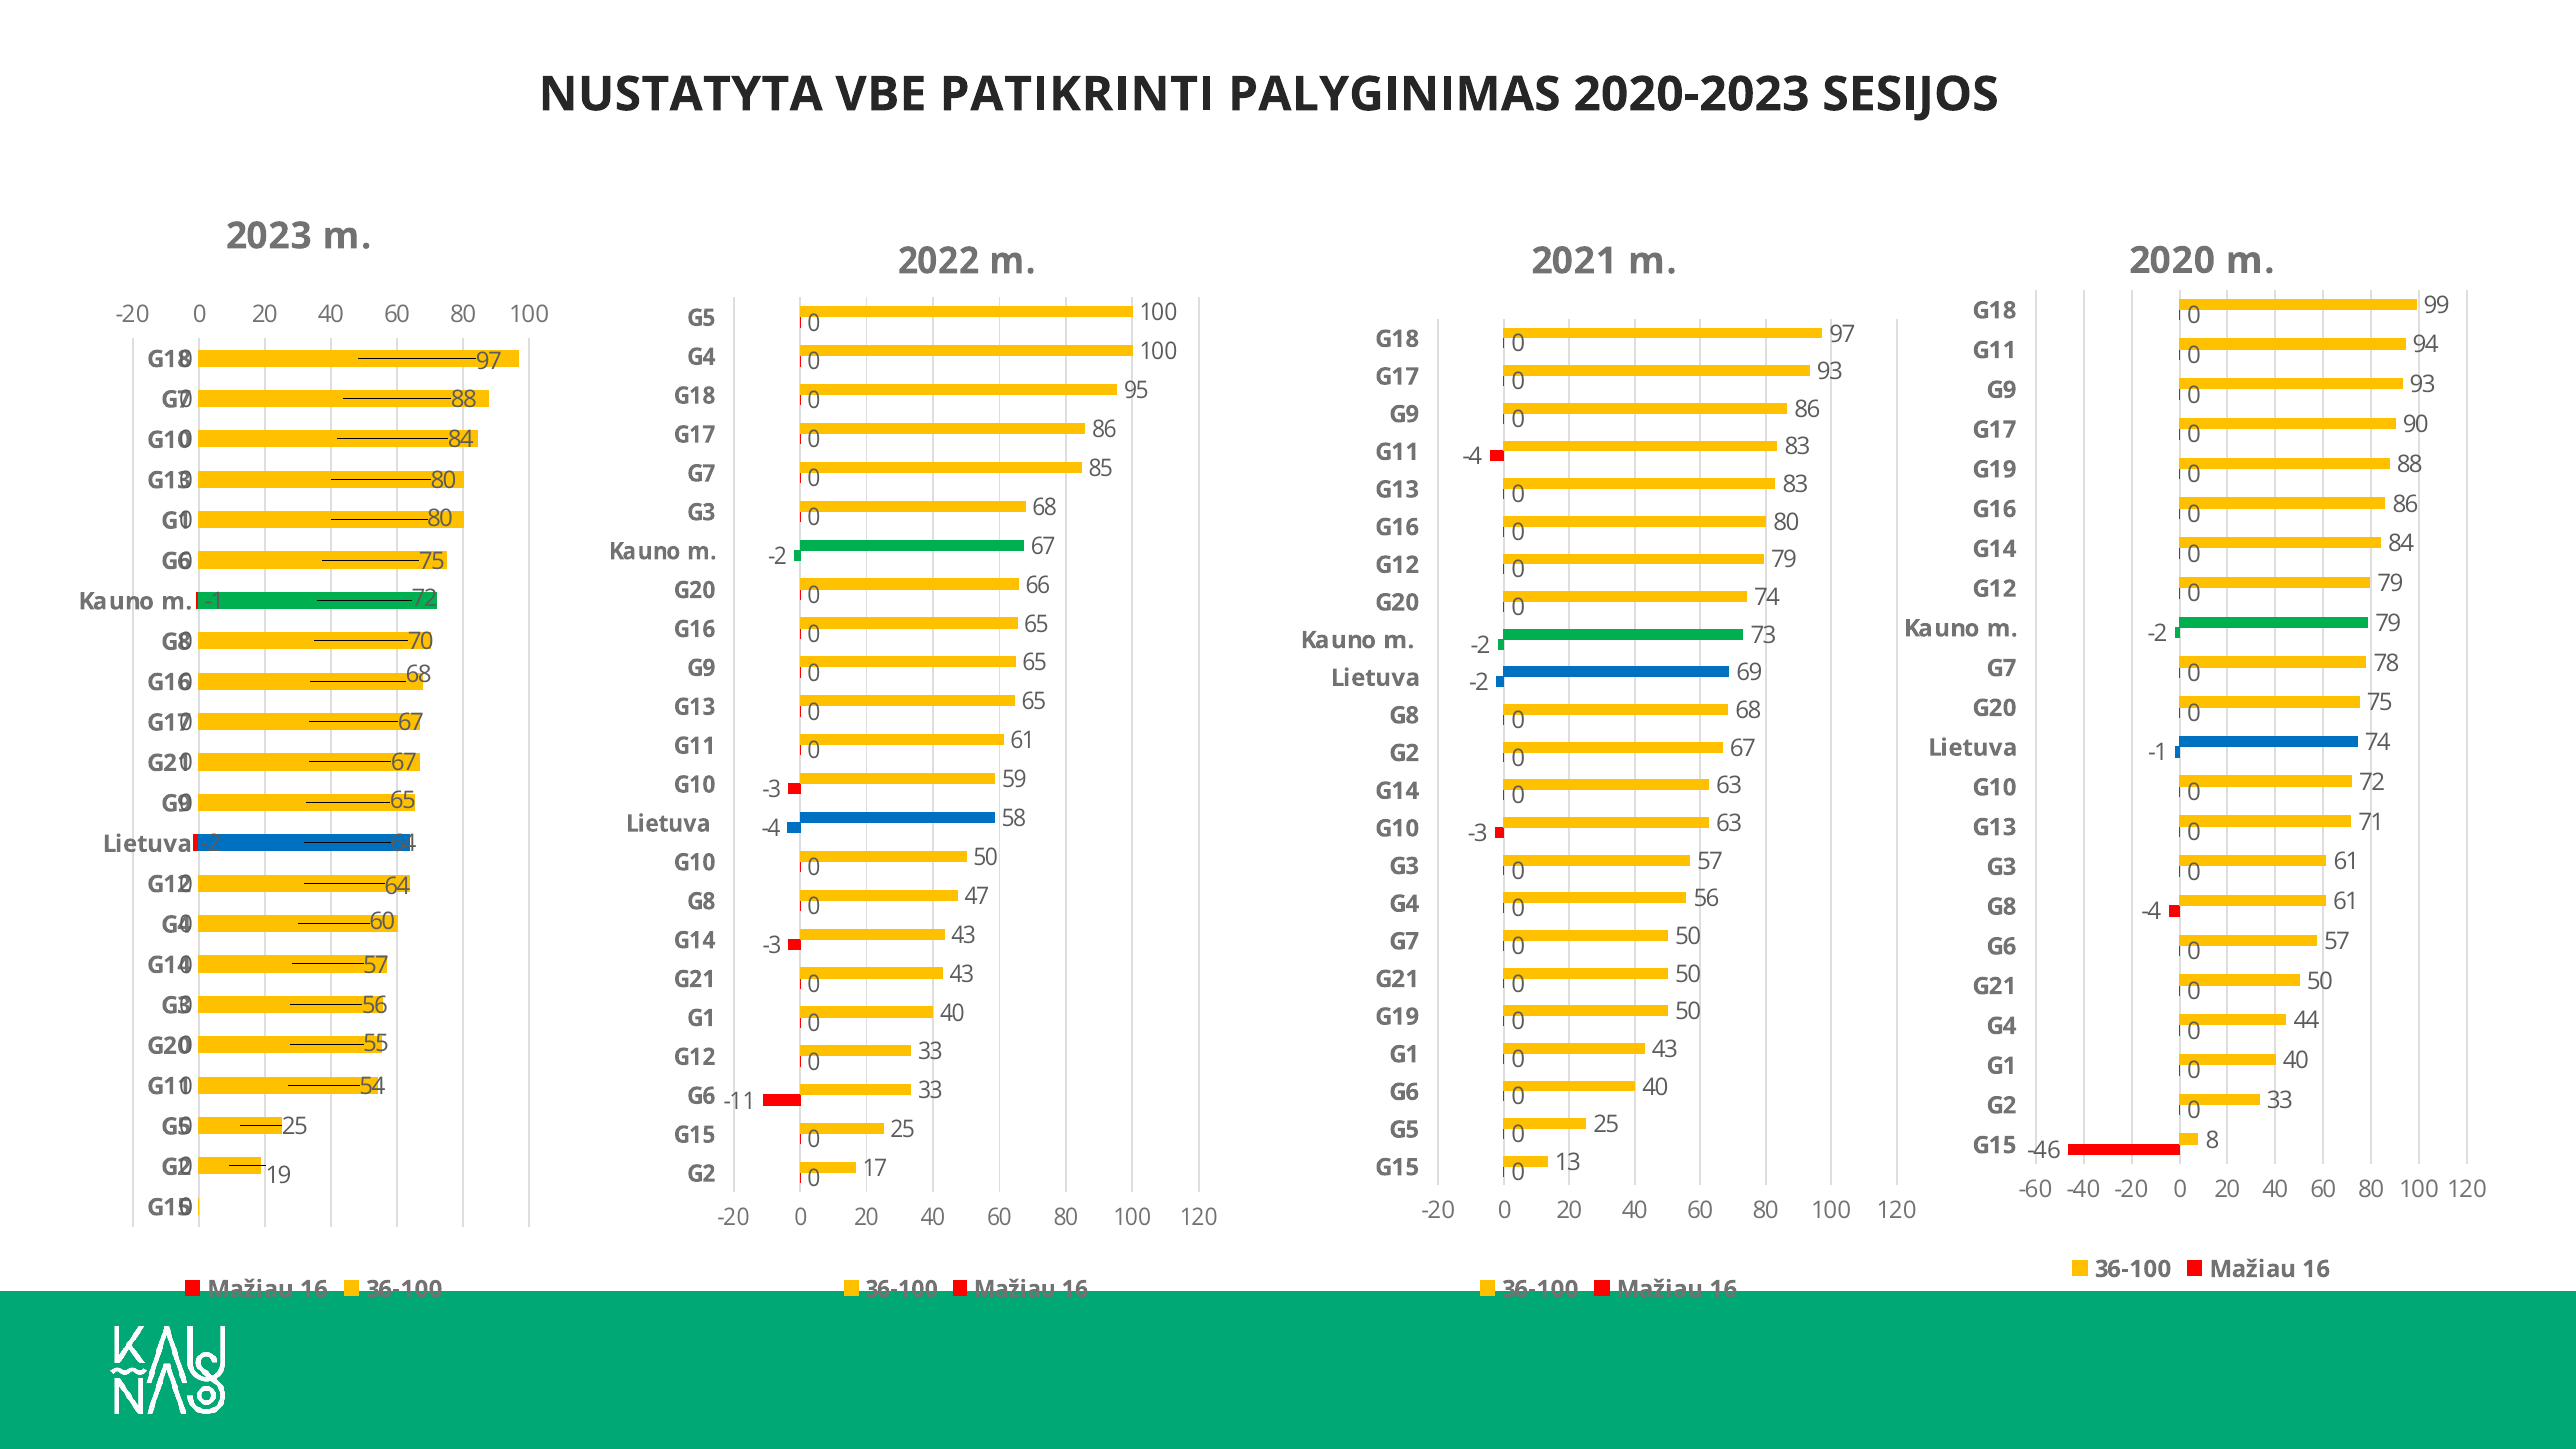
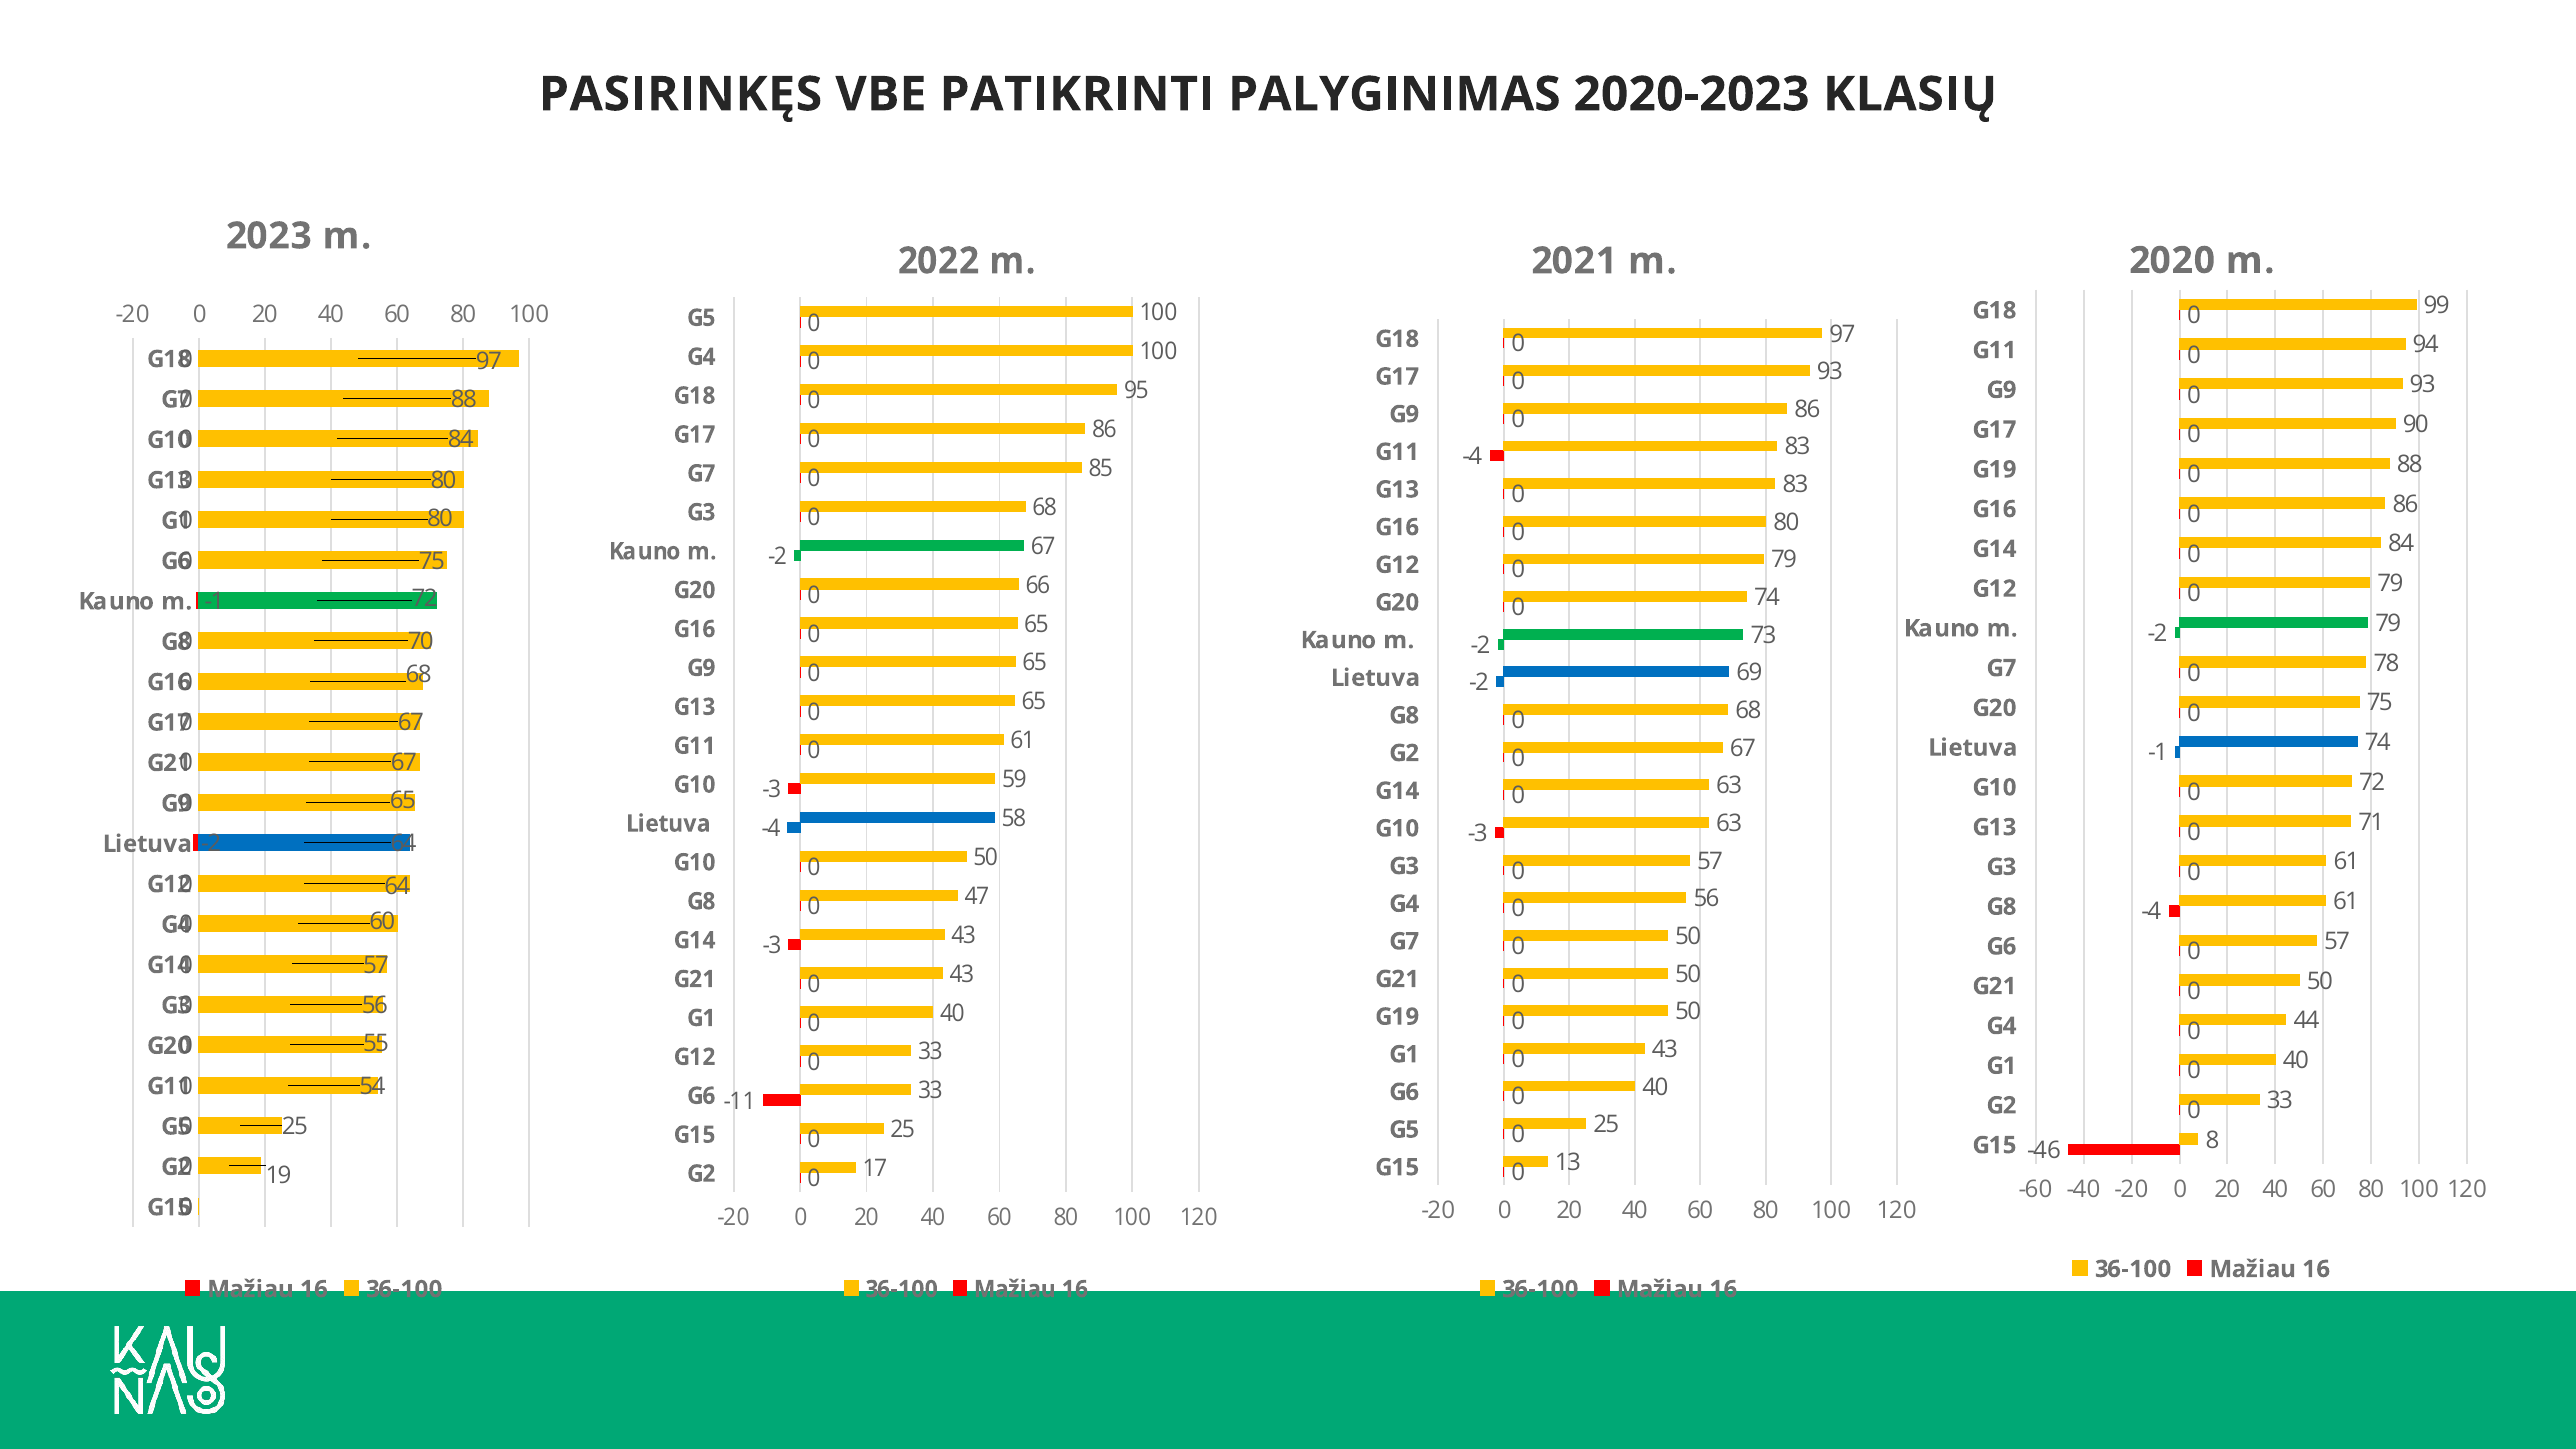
NUSTATYTA: NUSTATYTA -> PASIRINKĘS (680, 94)
SESIJOS: SESIJOS -> KLASIŲ (1910, 94)
